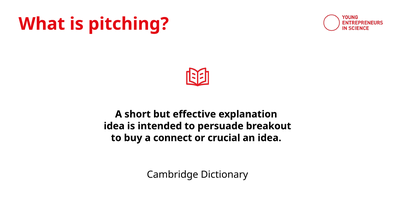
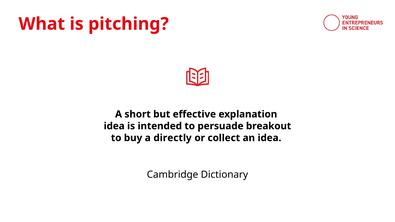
connect: connect -> directly (173, 138)
crucial: crucial -> collect (224, 138)
